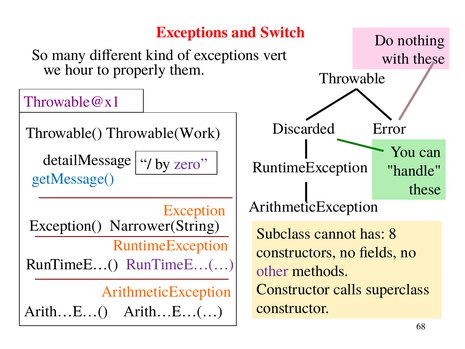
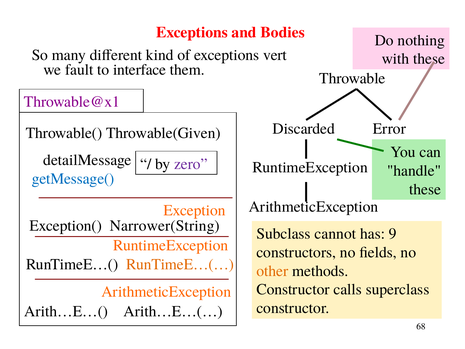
Switch: Switch -> Bodies (283, 32)
hour: hour -> fault (79, 70)
properly: properly -> interface (140, 70)
Throwable(Work: Throwable(Work -> Throwable(Given (163, 133)
8: 8 -> 9 (393, 234)
RunTimeE…(… colour: purple -> orange (180, 264)
other colour: purple -> orange (272, 271)
